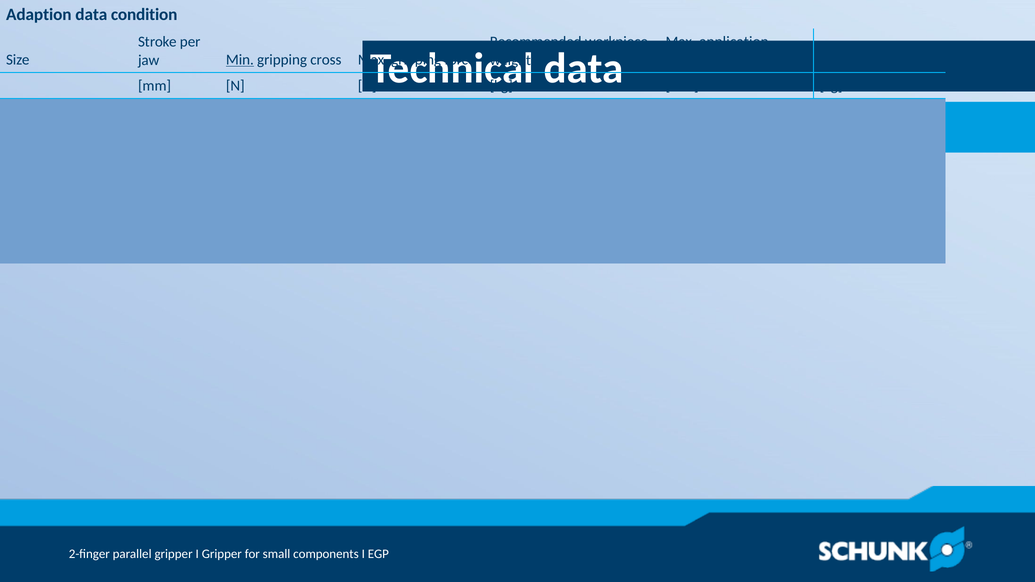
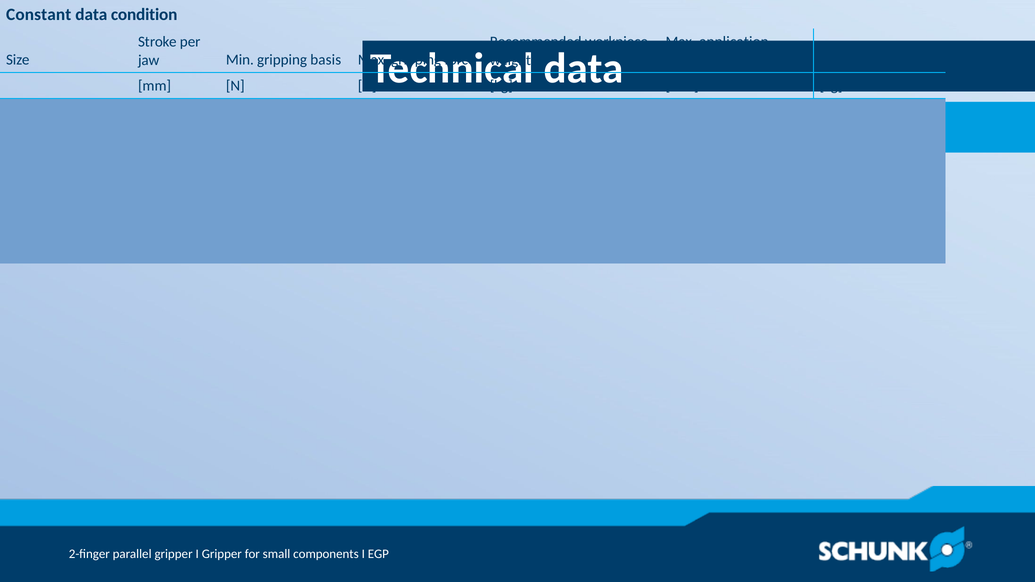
Adaption: Adaption -> Constant (39, 15)
Min underline: present -> none (240, 60)
cross: cross -> basis (326, 60)
